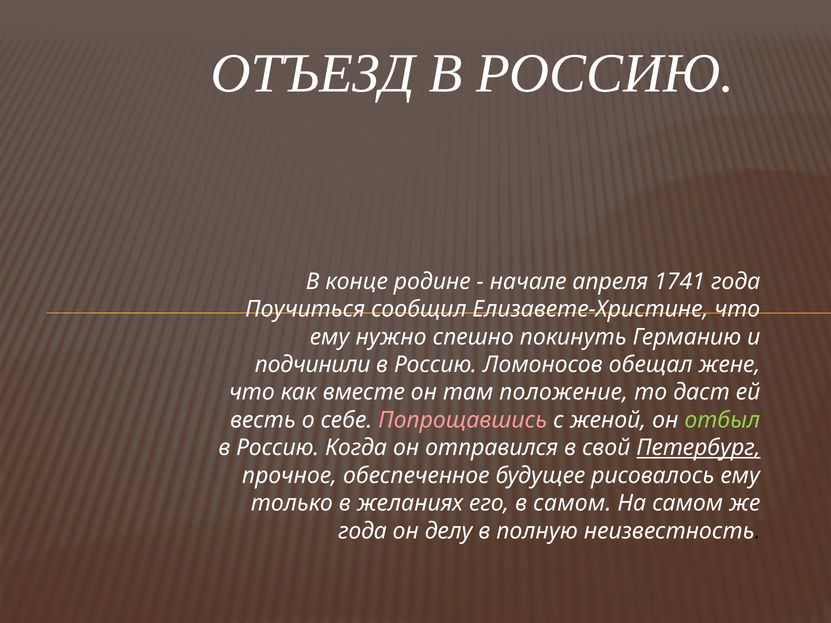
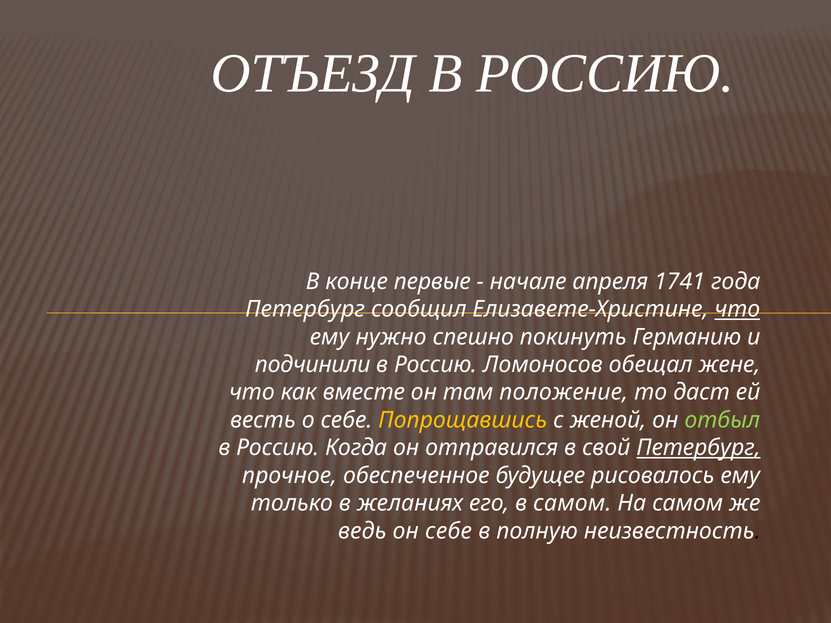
родине: родине -> первые (432, 282)
Поучиться: Поучиться -> Петербург (305, 309)
что underline: none -> present (737, 309)
Попрощавшись colour: pink -> yellow (463, 420)
года: года -> ведь (362, 531)
он делу: делу -> себе (449, 531)
